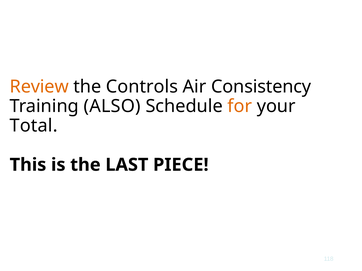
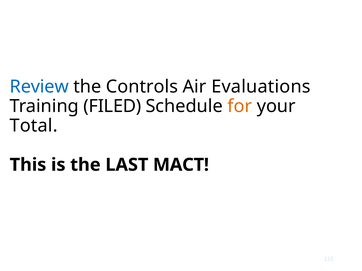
Review colour: orange -> blue (39, 87)
Consistency: Consistency -> Evaluations (261, 87)
ALSO: ALSO -> FILED (112, 106)
PIECE: PIECE -> MACT (181, 165)
